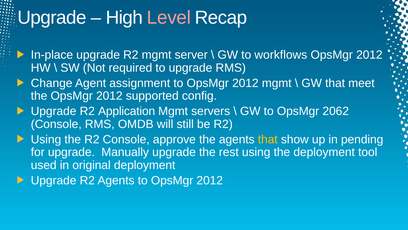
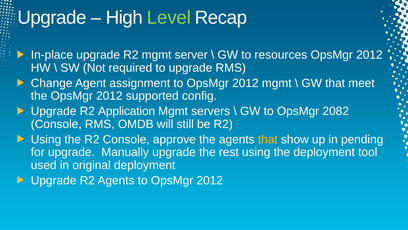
Level colour: pink -> light green (169, 18)
workflows: workflows -> resources (281, 55)
2062: 2062 -> 2082 (336, 111)
